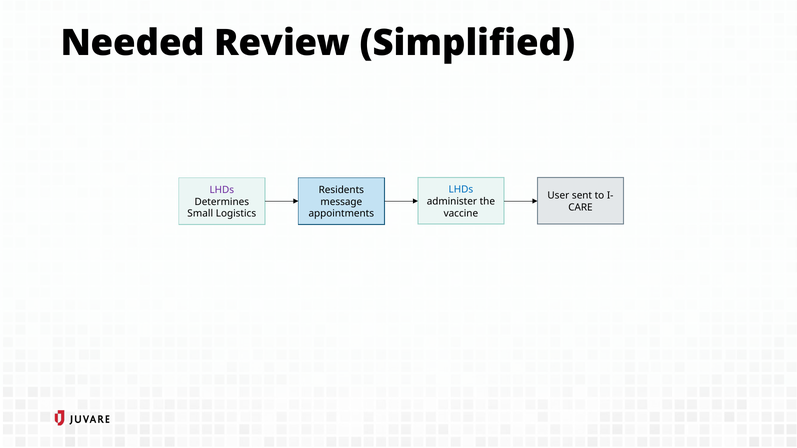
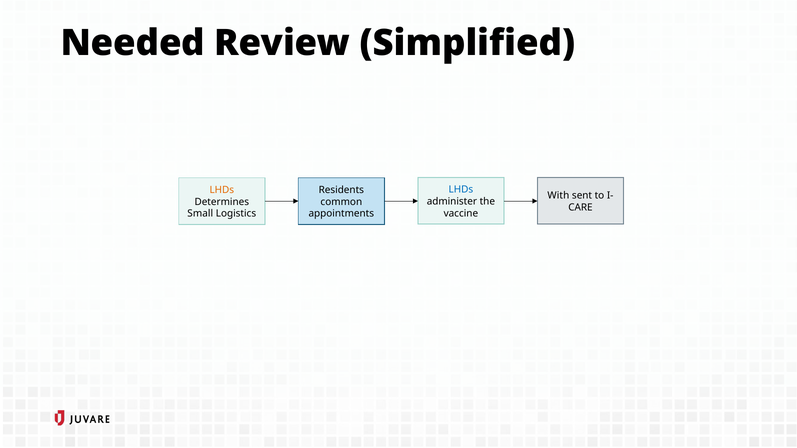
LHDs colour: purple -> orange (222, 190)
User: User -> With (558, 196)
message: message -> common (341, 202)
